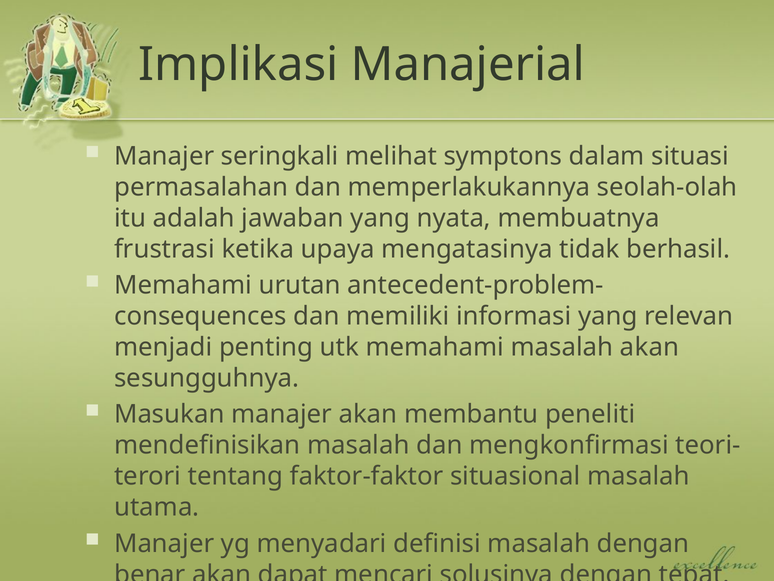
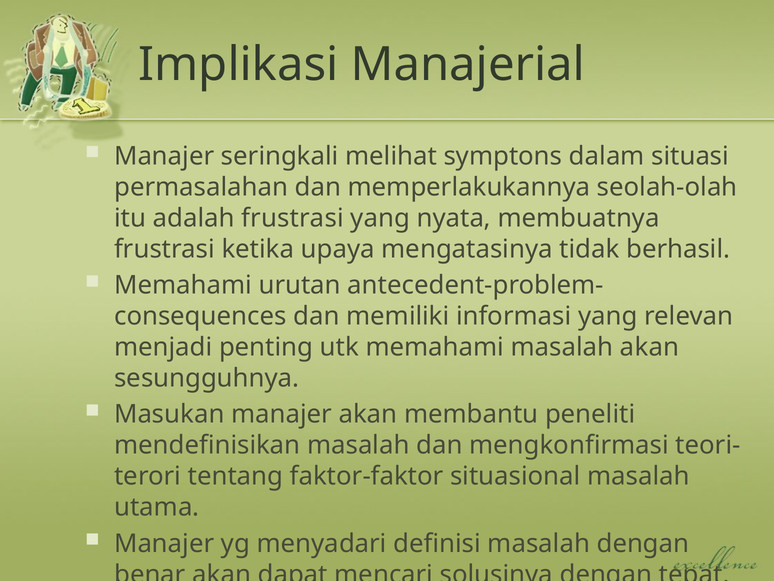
adalah jawaban: jawaban -> frustrasi (293, 218)
